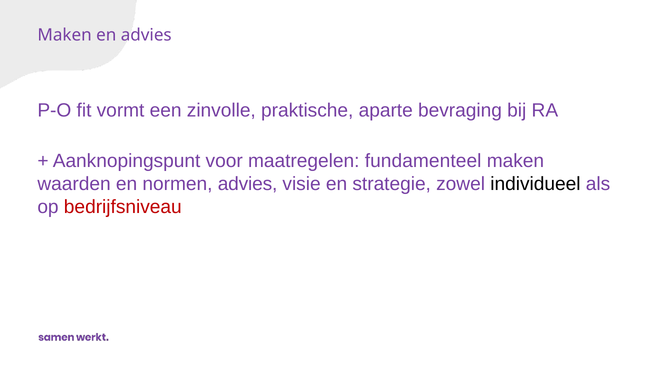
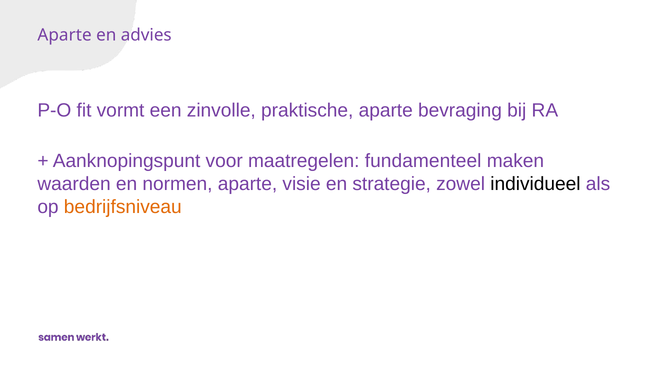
Maken: Maken -> Aparte (65, 35)
normen advies: advies -> aparte (247, 184)
bedrijfsniveau colour: red -> orange (123, 207)
